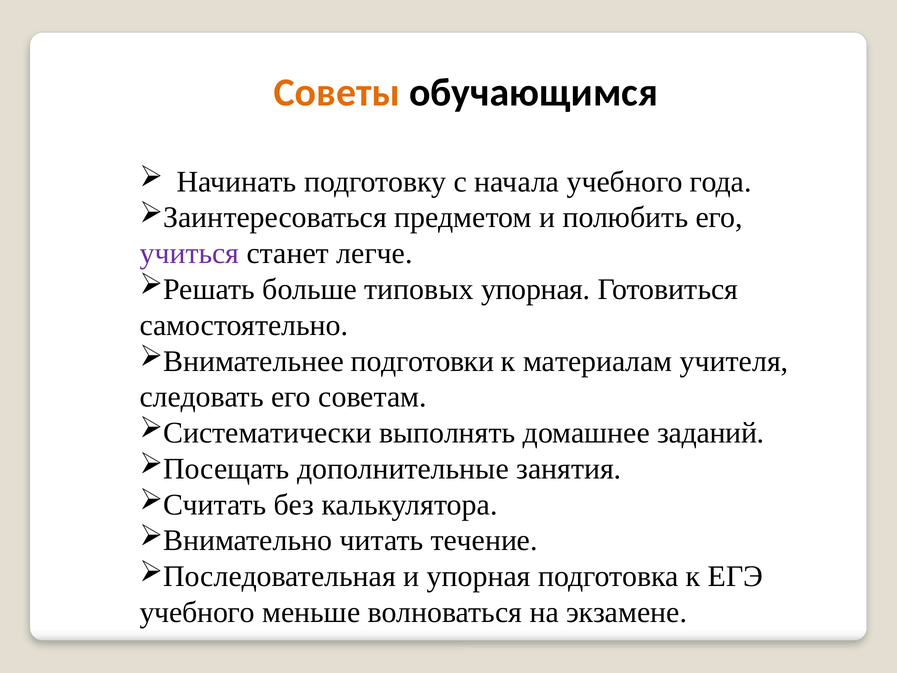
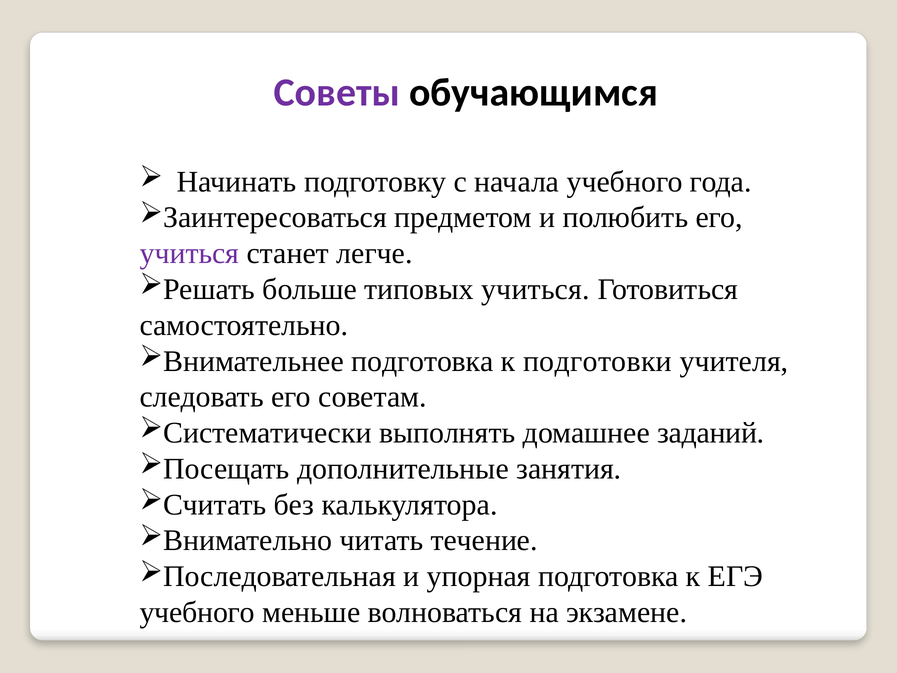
Советы colour: orange -> purple (337, 93)
типовых упорная: упорная -> учиться (535, 289)
подготовки: подготовки -> подготовка (422, 361)
материалам: материалам -> подготовки (598, 361)
